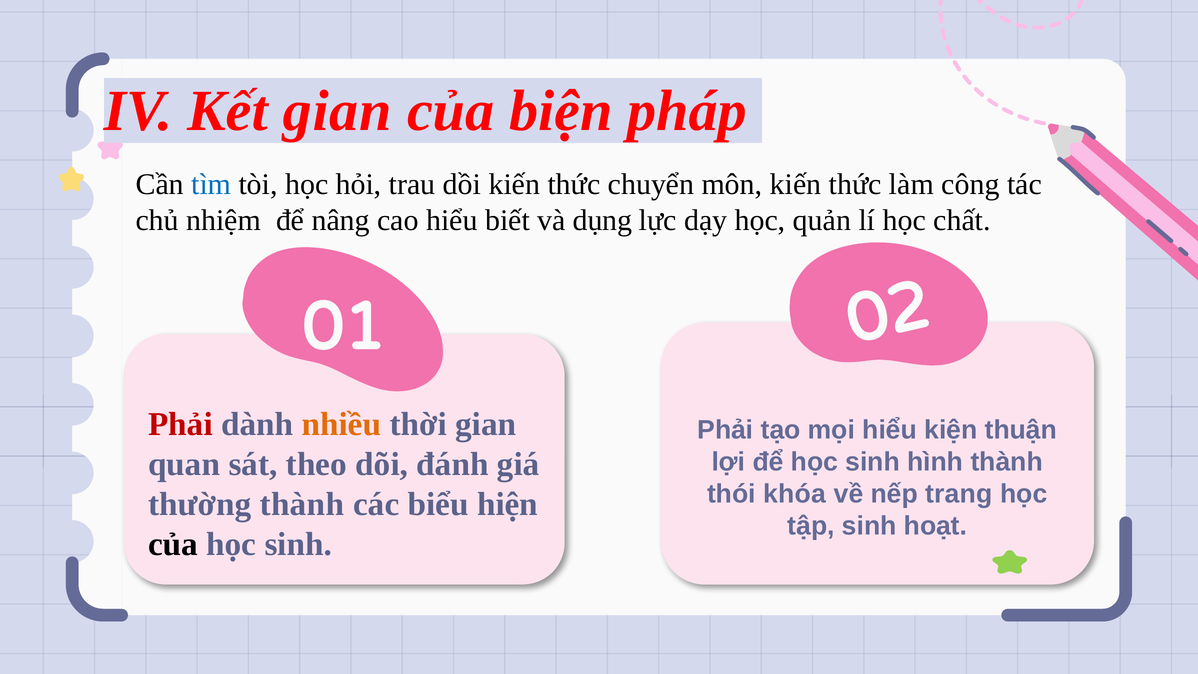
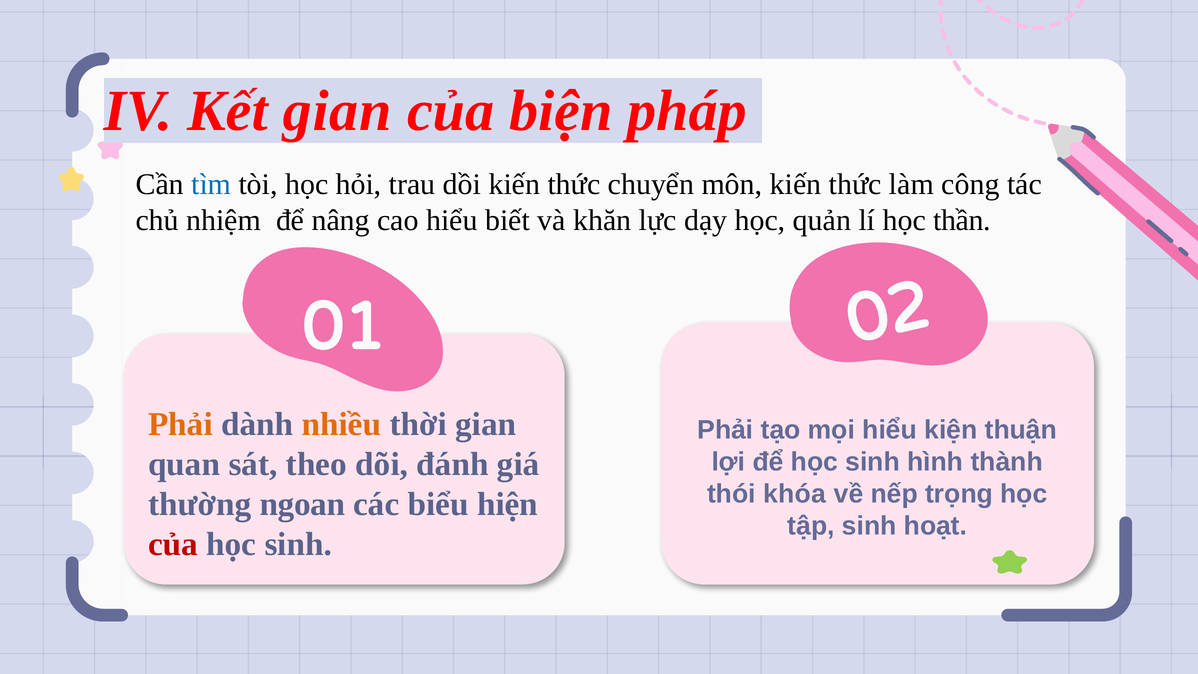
dụng: dụng -> khăn (602, 221)
chất: chất -> thần (962, 221)
Phải colour: red -> orange (180, 424)
trang: trang -> trọng (959, 494)
thường thành: thành -> ngoan (302, 504)
của colour: black -> red (173, 544)
